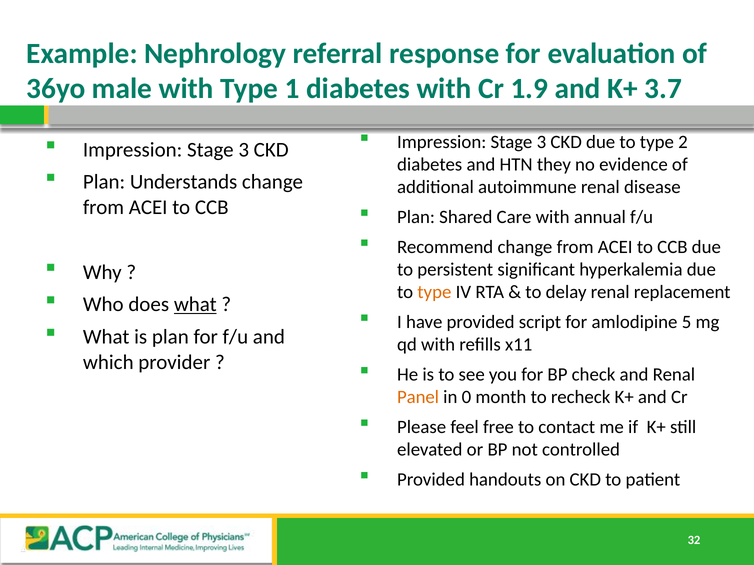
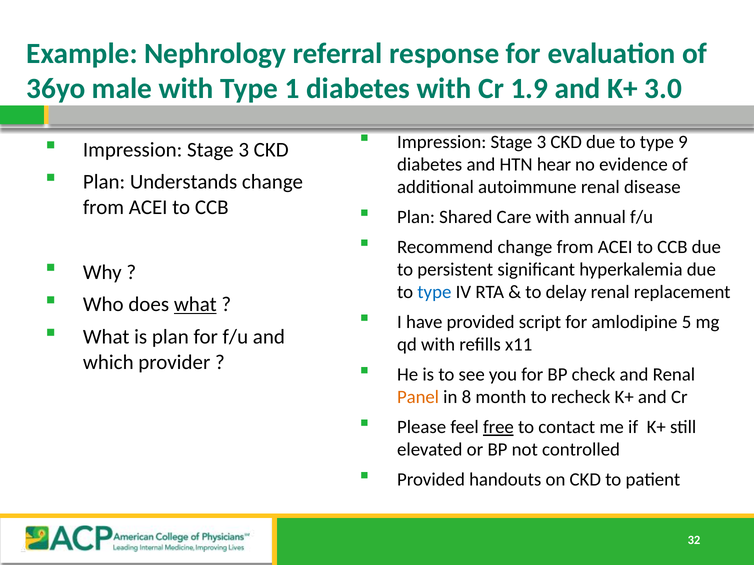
3.7: 3.7 -> 3.0 (663, 89)
2: 2 -> 9 (683, 142)
they: they -> hear (554, 165)
type colour: orange -> blue (434, 292)
0: 0 -> 8 (466, 398)
free underline: none -> present (498, 428)
